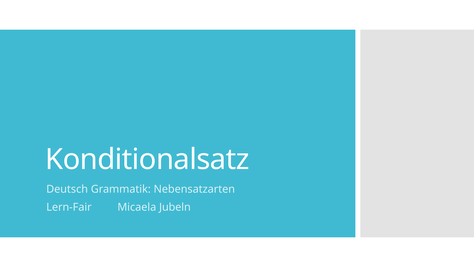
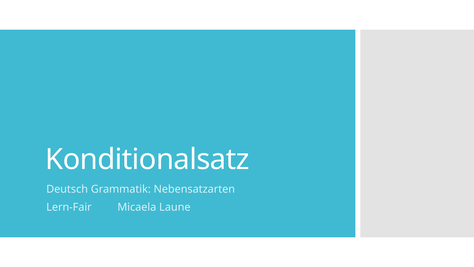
Jubeln: Jubeln -> Laune (175, 207)
